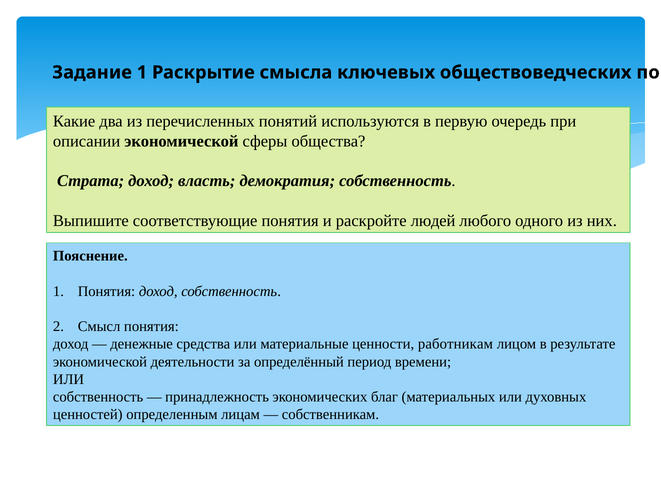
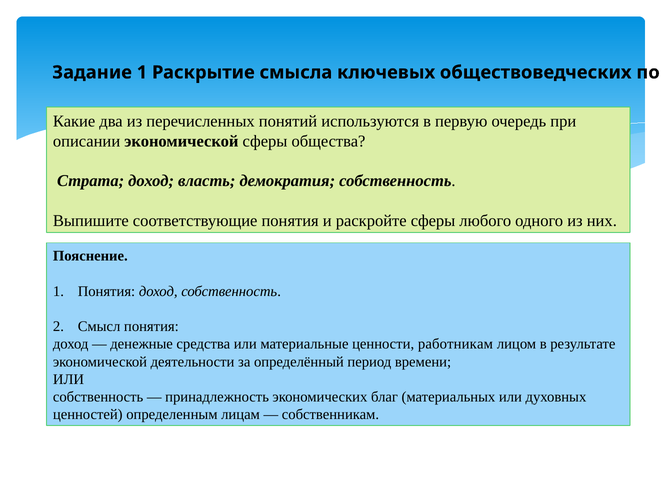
раскройте людей: людей -> сферы (433, 220)
